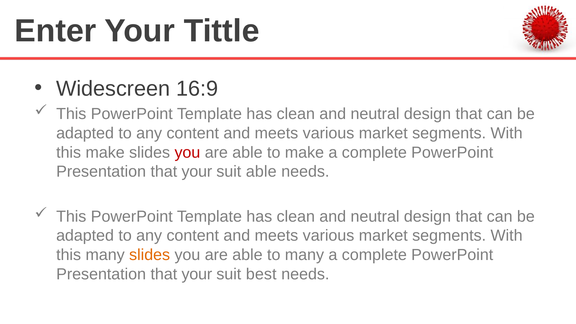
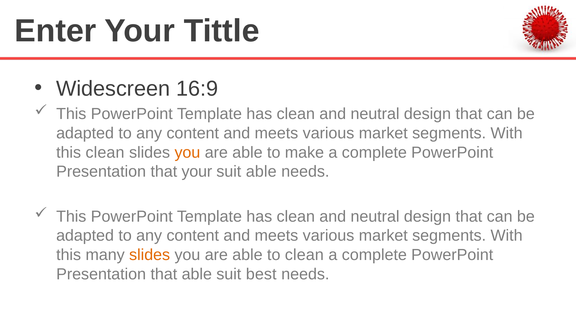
this make: make -> clean (105, 152)
you colour: red -> orange (187, 152)
to many: many -> clean (304, 255)
your: your -> able (197, 274)
